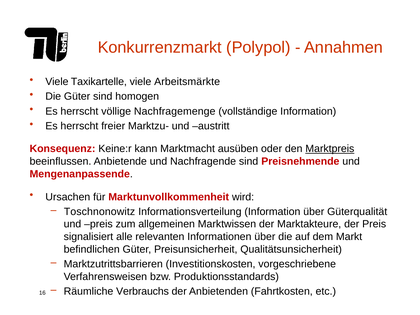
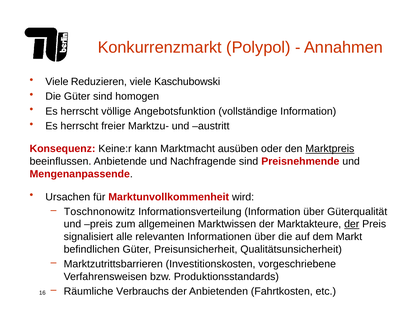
Taxikartelle: Taxikartelle -> Reduzieren (99, 82)
Arbeitsmärkte: Arbeitsmärkte -> Kaschubowski (187, 82)
Nachfragemenge: Nachfragemenge -> Angebotsfunktion (175, 111)
der underline: none -> present (352, 224)
